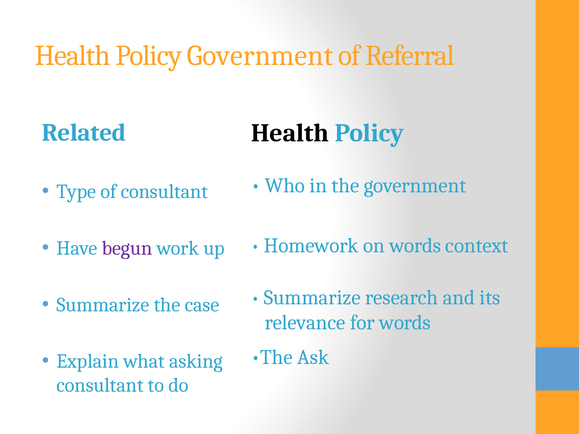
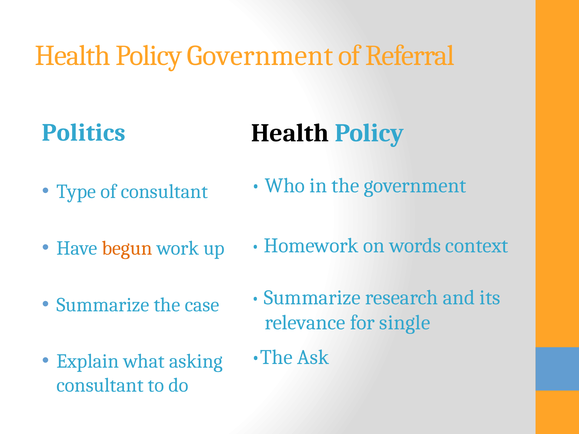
Related: Related -> Politics (84, 133)
begun colour: purple -> orange (127, 248)
for words: words -> single (405, 323)
